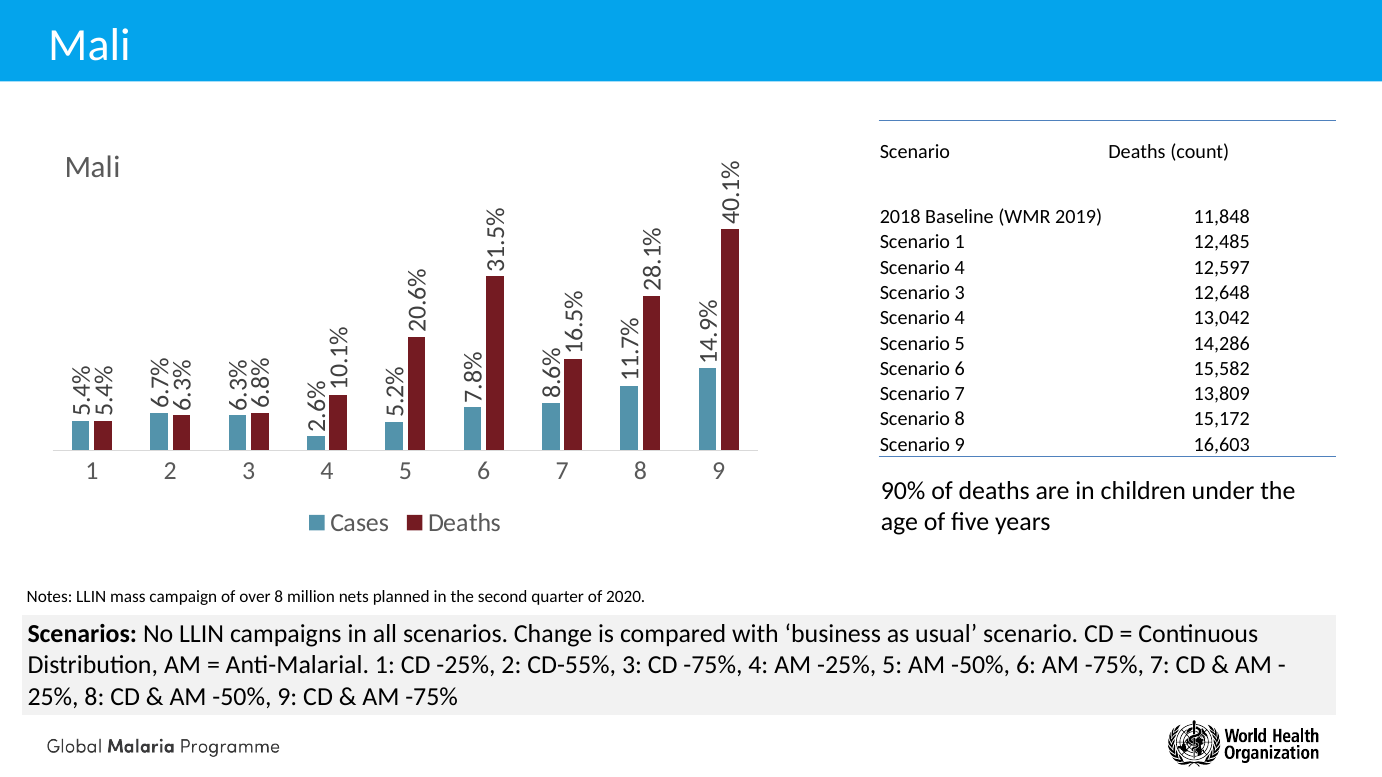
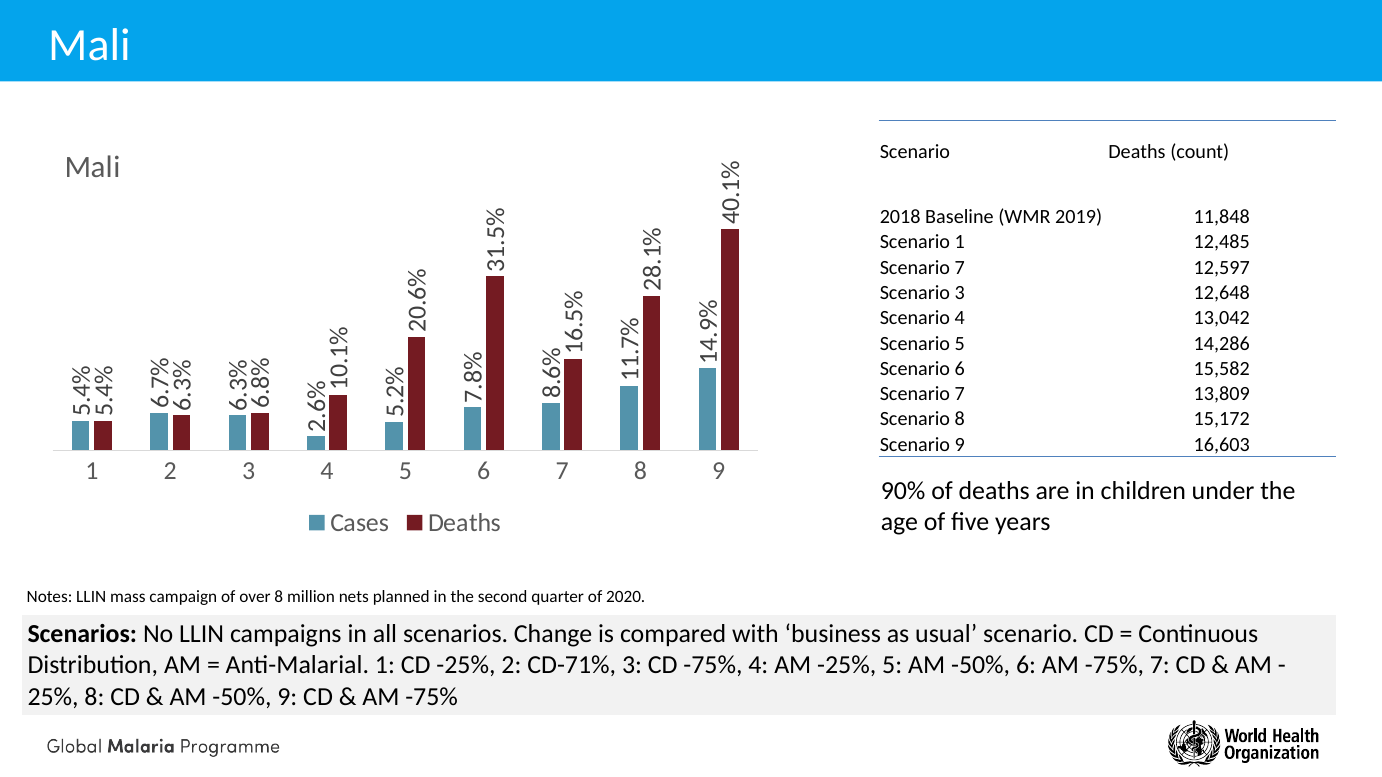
4: 4 -> 7 (960, 268)
CD-55%: CD-55% -> CD-71% (572, 666)
